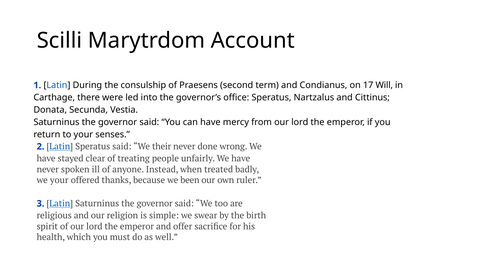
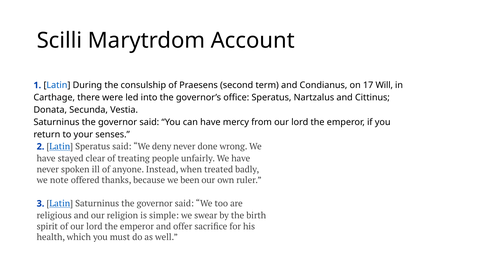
their: their -> deny (162, 147)
we your: your -> note (59, 180)
